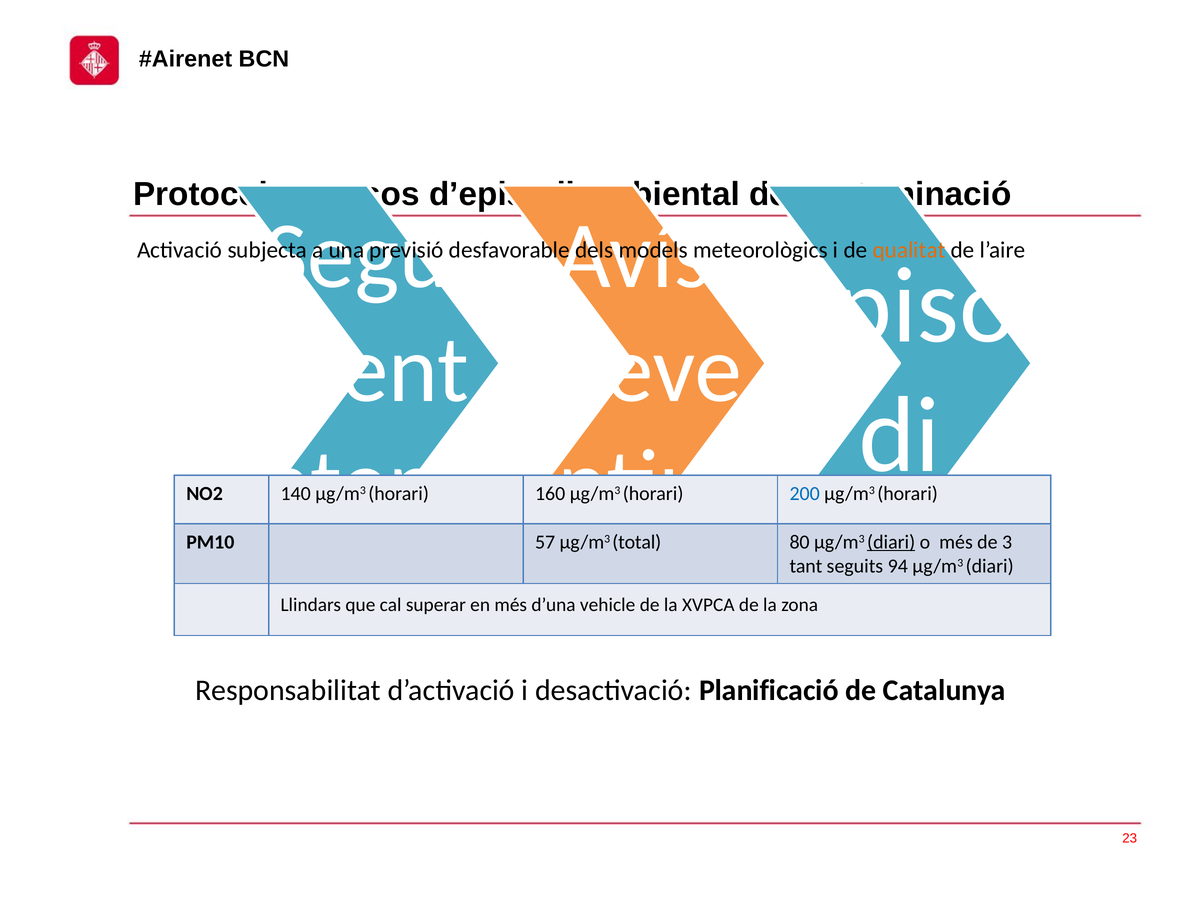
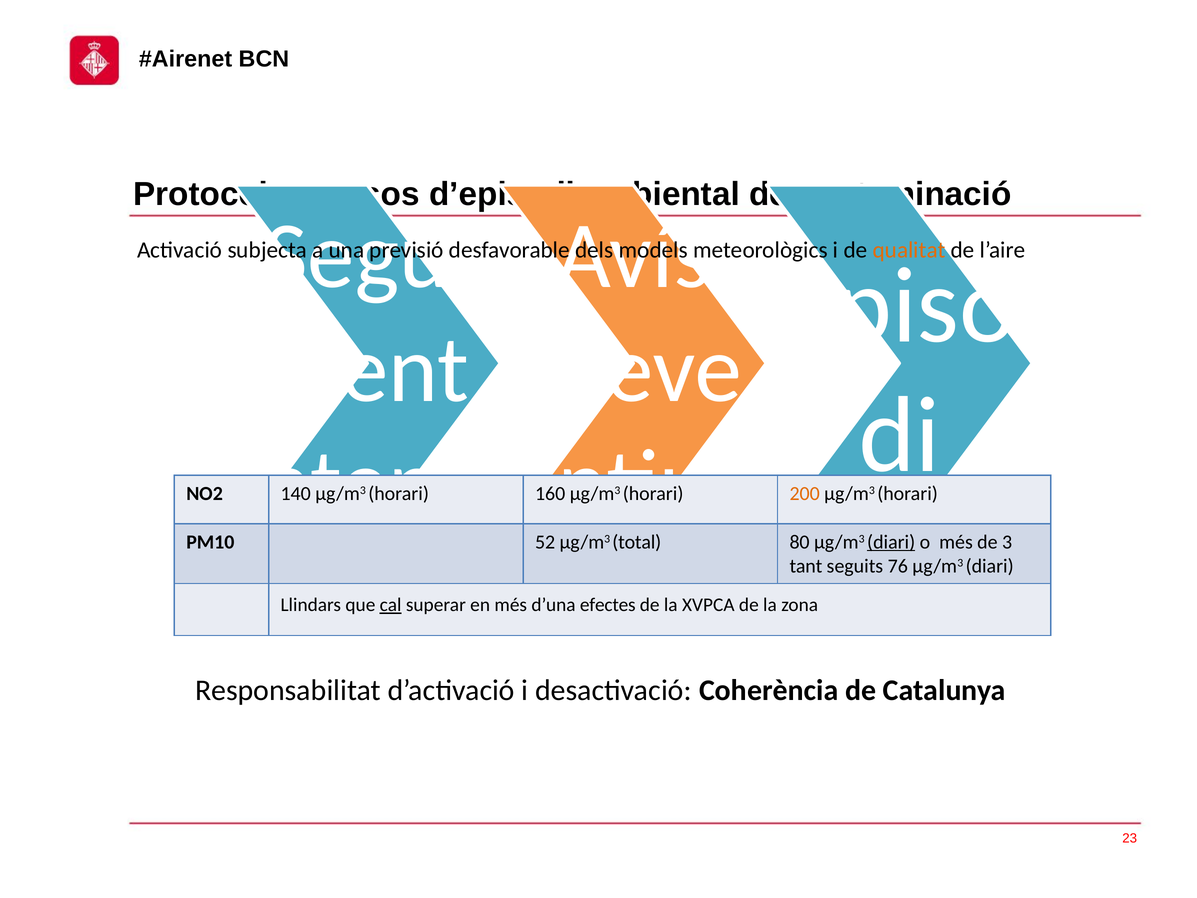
200 colour: blue -> orange (805, 493)
57: 57 -> 52 (545, 542)
94: 94 -> 76 (898, 566)
cal underline: none -> present (391, 605)
vehicle: vehicle -> efectes (608, 605)
Planificació: Planificació -> Coherència (769, 690)
